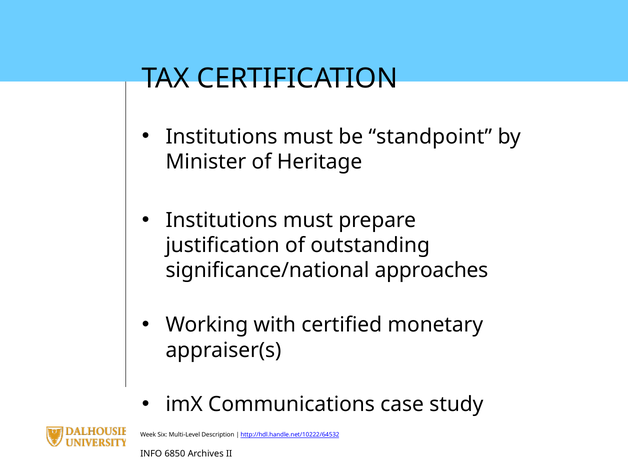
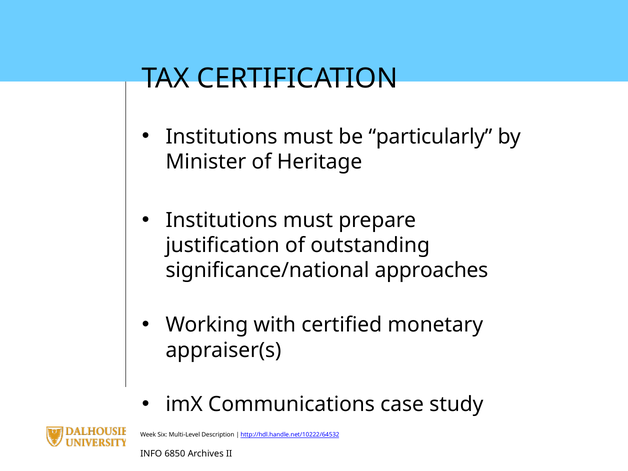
standpoint: standpoint -> particularly (430, 137)
